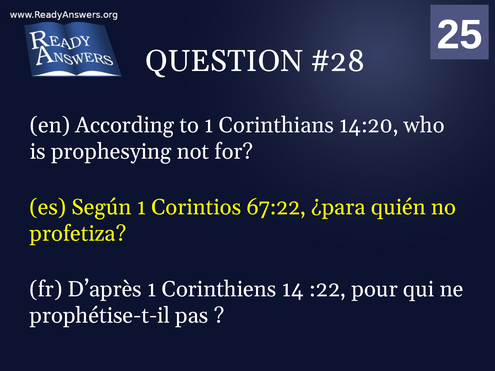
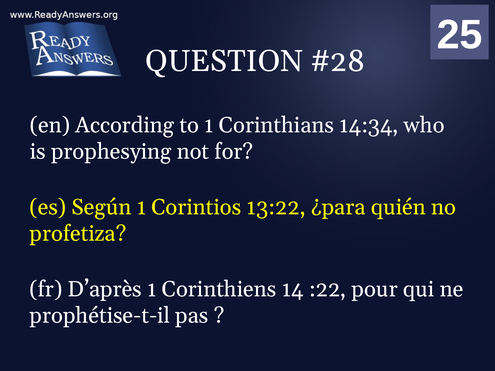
14:20: 14:20 -> 14:34 (369, 125)
67:22: 67:22 -> 13:22 (276, 207)
